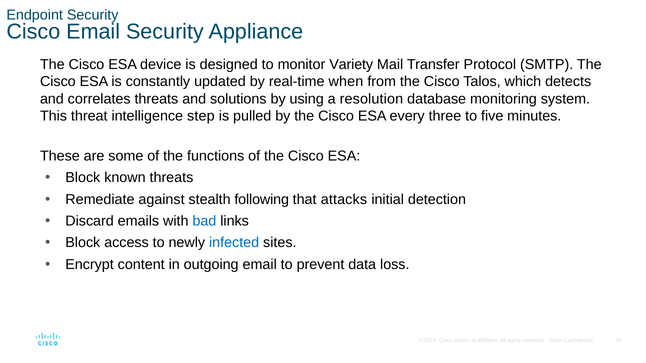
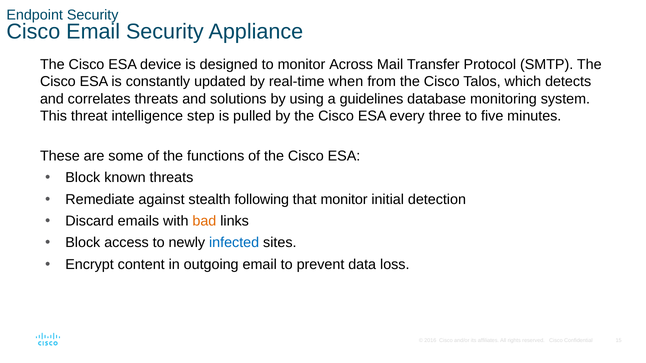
Variety: Variety -> Across (351, 65)
resolution: resolution -> guidelines (371, 99)
that attacks: attacks -> monitor (344, 199)
bad colour: blue -> orange (204, 221)
